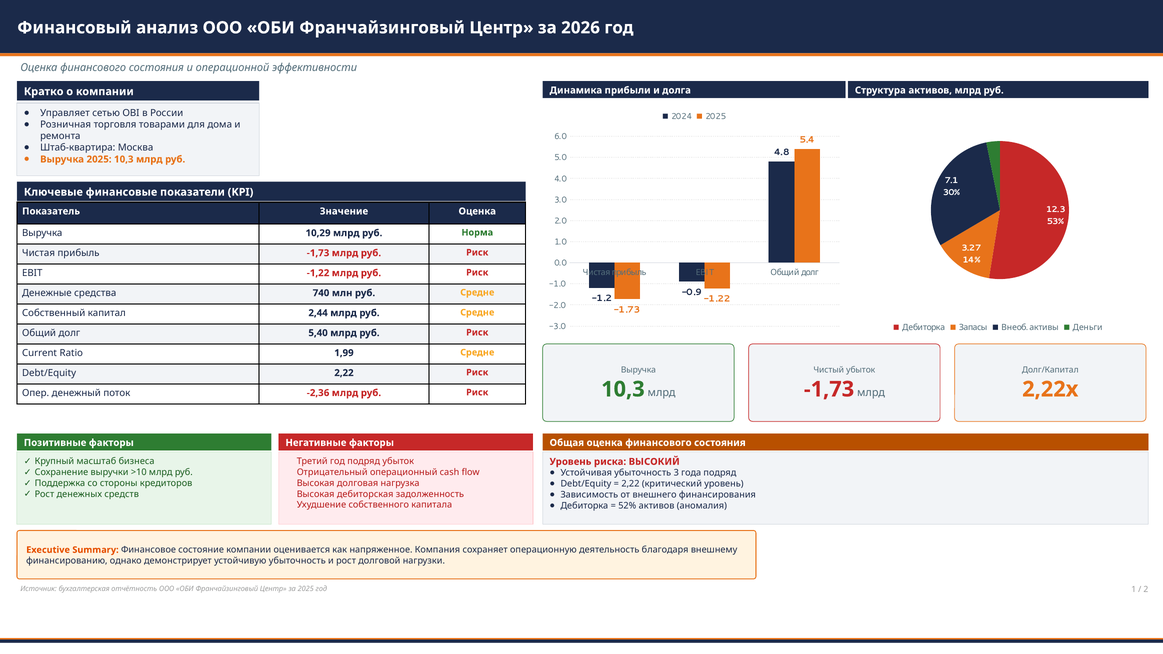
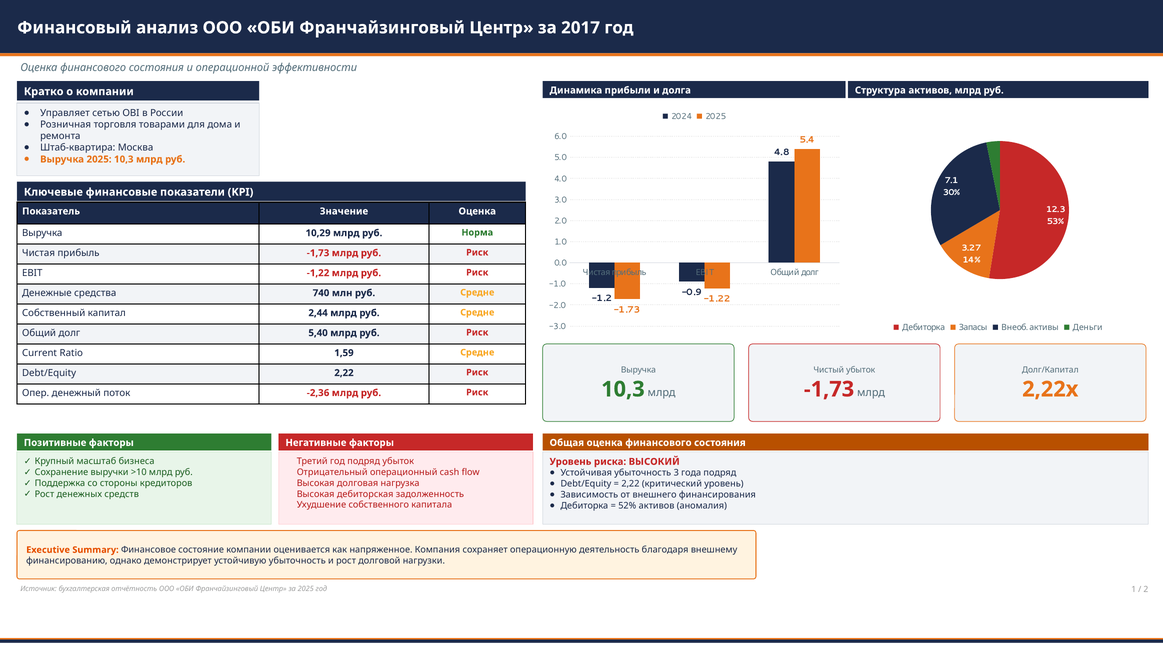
2026: 2026 -> 2017 (581, 28)
1,99: 1,99 -> 1,59 (344, 353)
